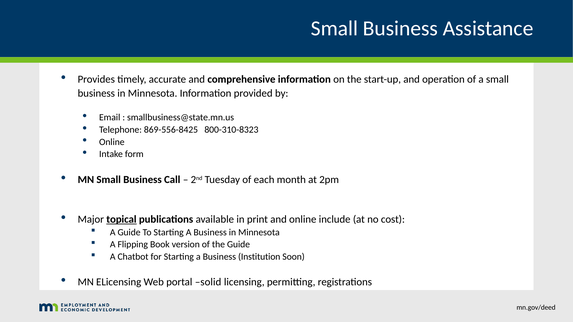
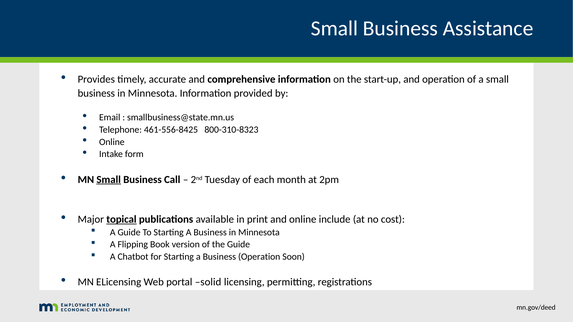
869-556-8425: 869-556-8425 -> 461-556-8425 (171, 130)
Small underline: none -> present (109, 180)
Business Institution: Institution -> Operation (259, 257)
